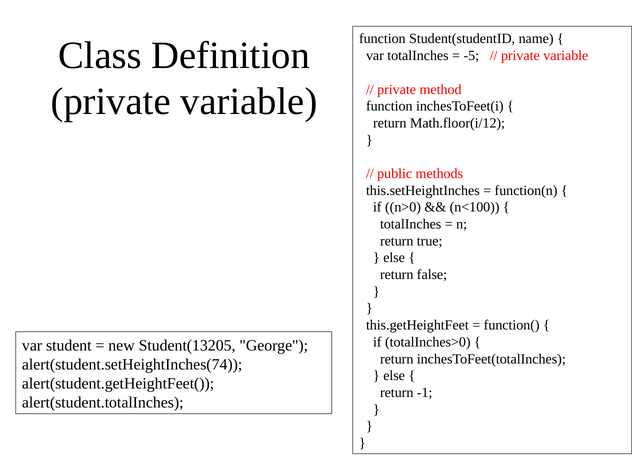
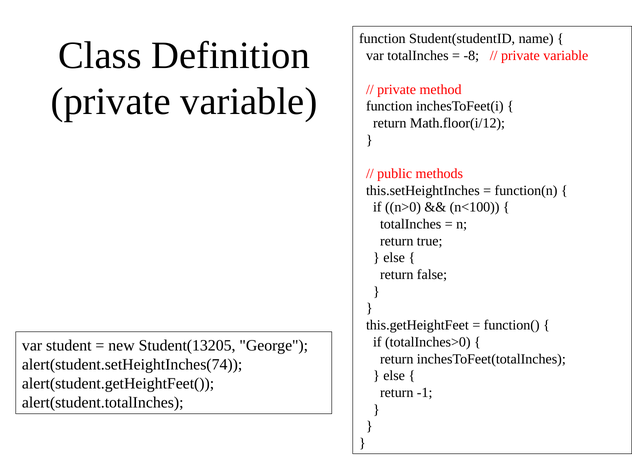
-5: -5 -> -8 (471, 56)
